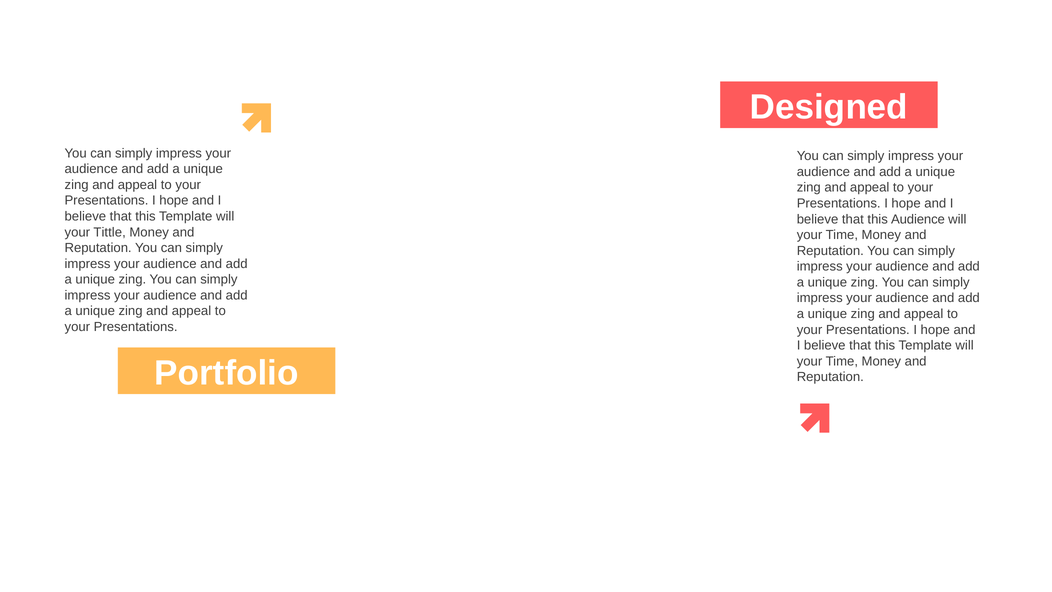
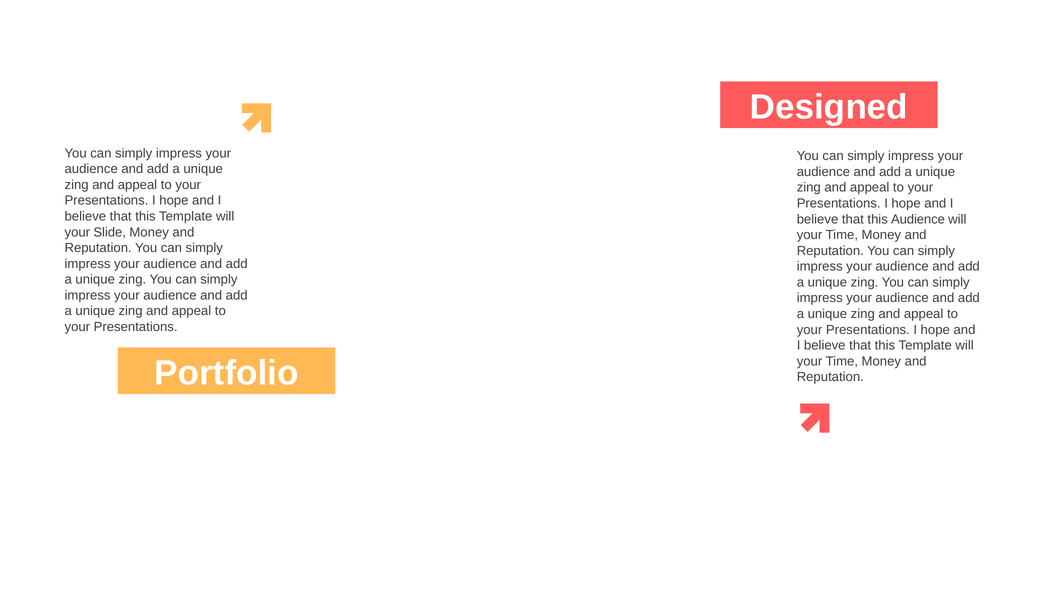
Tittle: Tittle -> Slide (110, 232)
